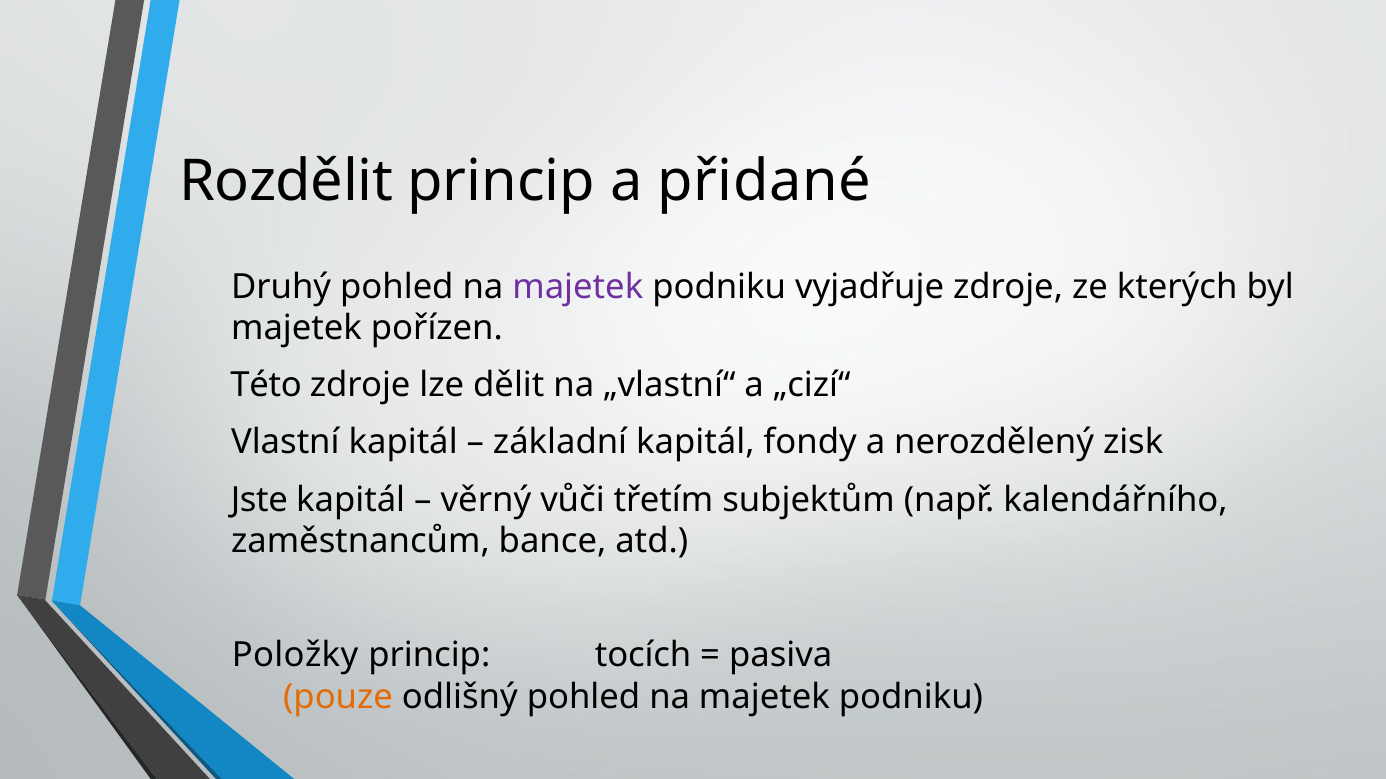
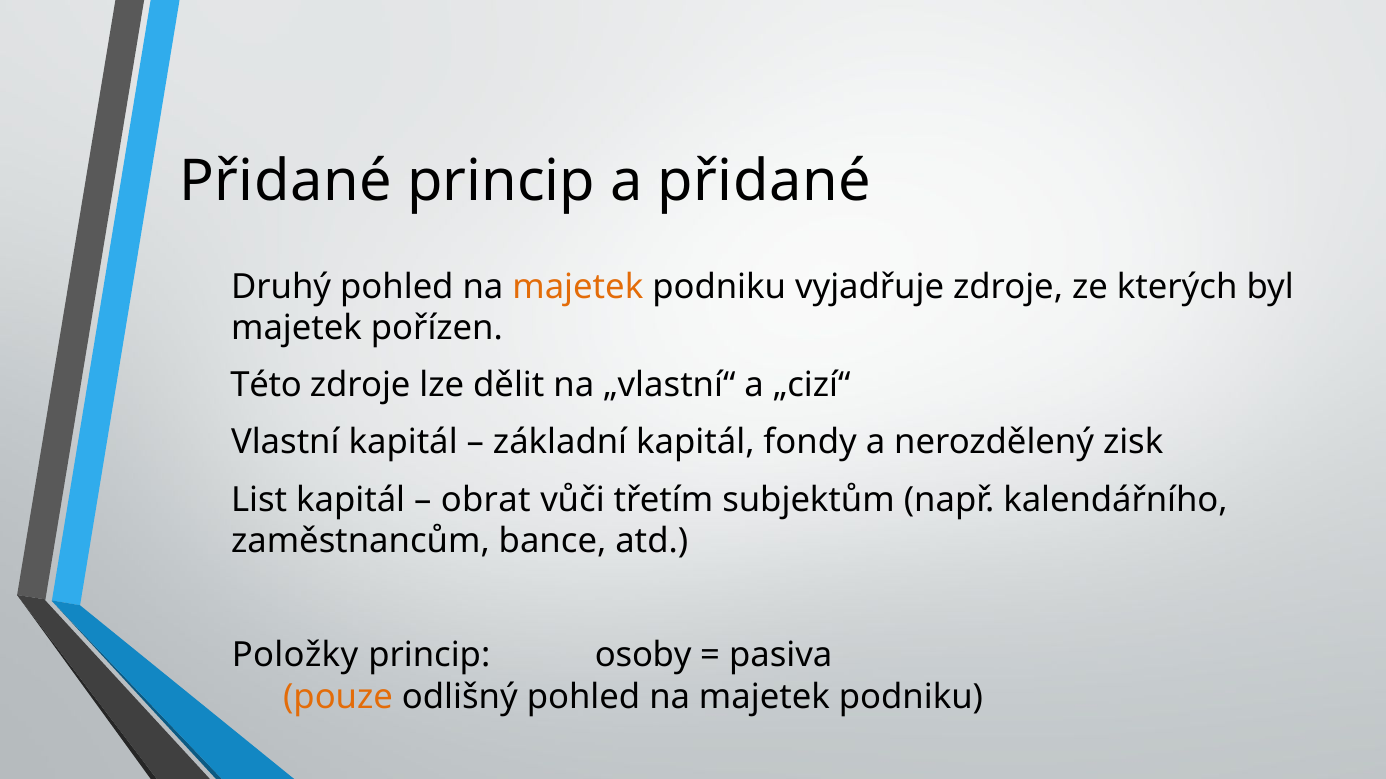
Rozdělit: Rozdělit -> Přidané (286, 182)
majetek colour: purple -> orange (578, 287)
Jste: Jste -> List (259, 500)
věrný: věrný -> obrat (486, 500)
tocích: tocích -> osoby (643, 656)
